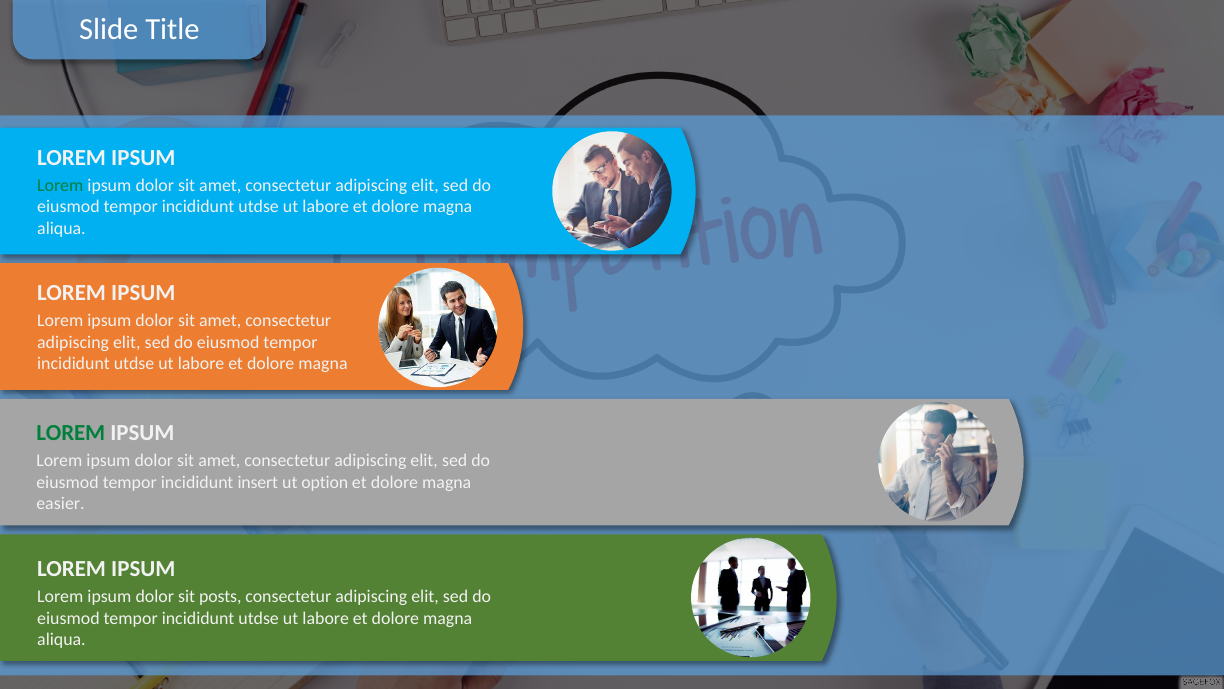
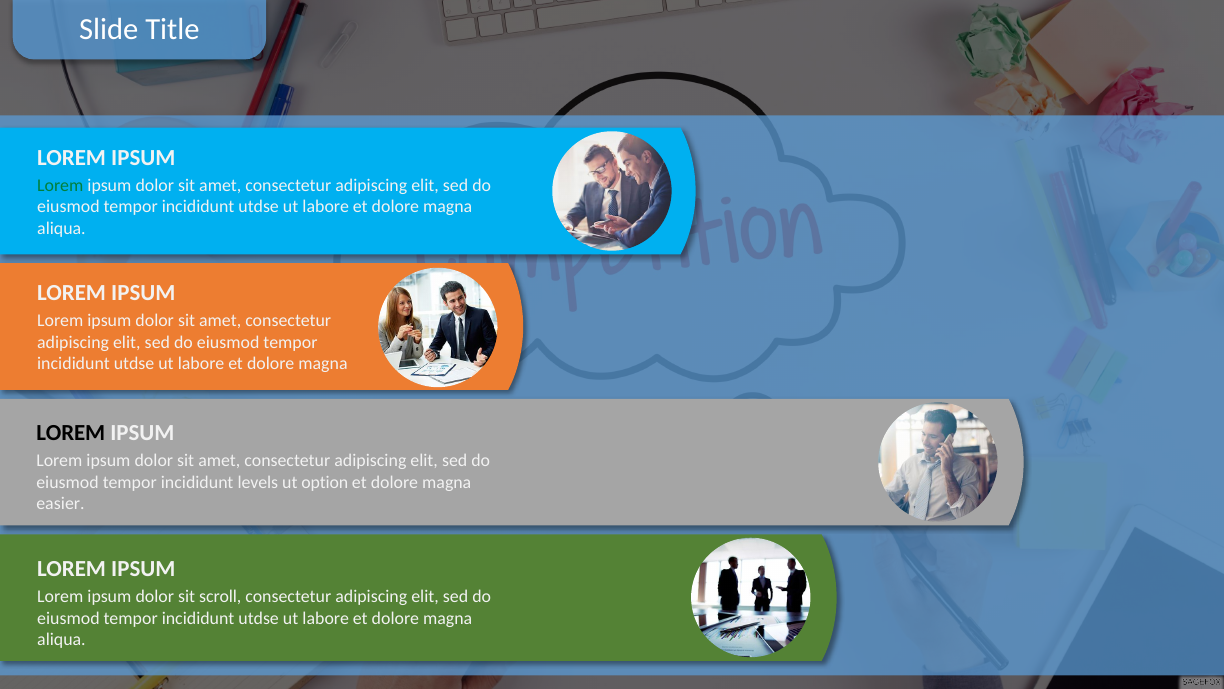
LOREM colour: green -> black (71, 433)
insert: insert -> levels (258, 482)
posts: posts -> scroll (220, 596)
